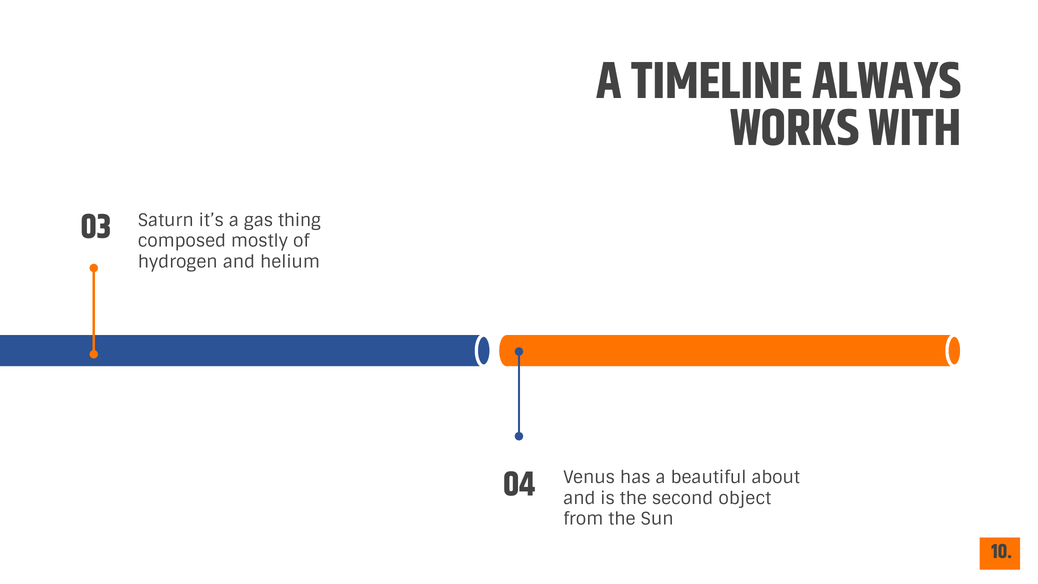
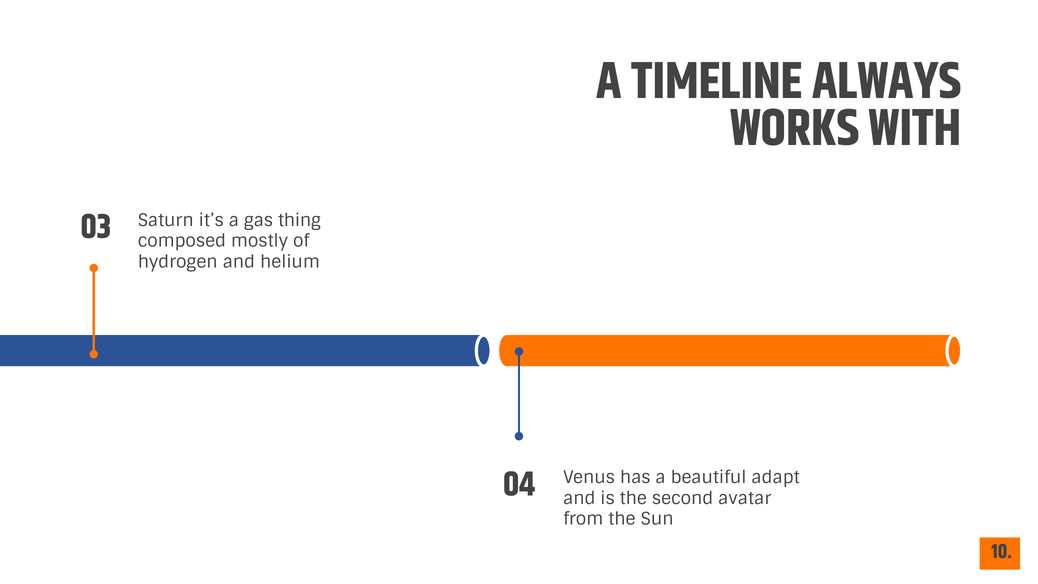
about: about -> adapt (776, 478)
object: object -> avatar (745, 498)
